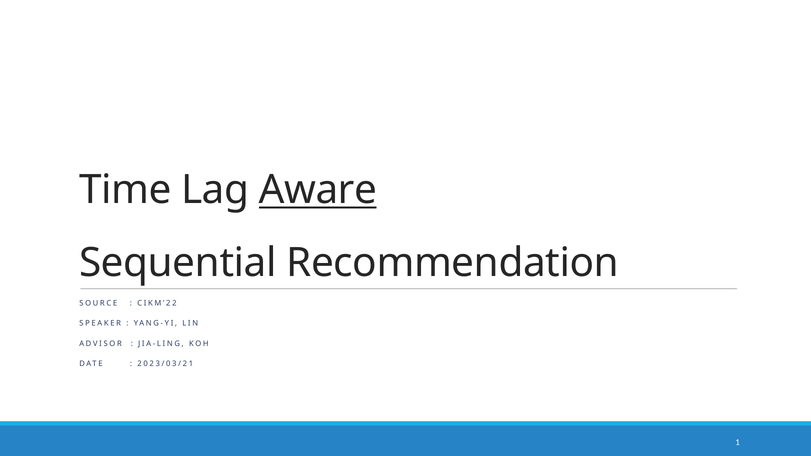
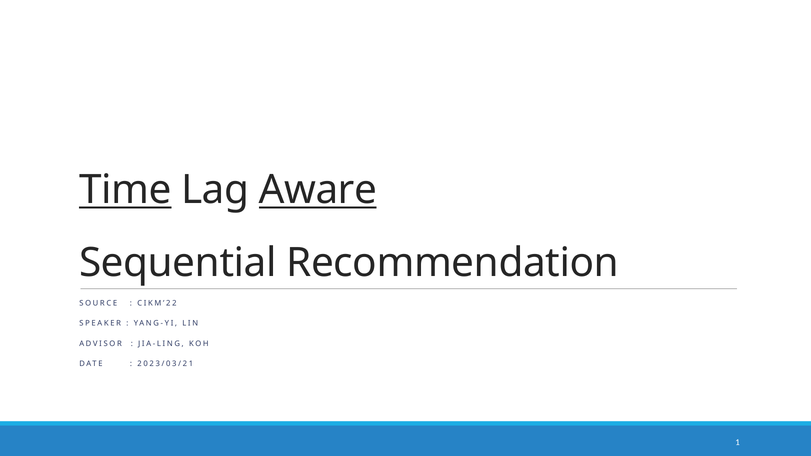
Time underline: none -> present (125, 190)
